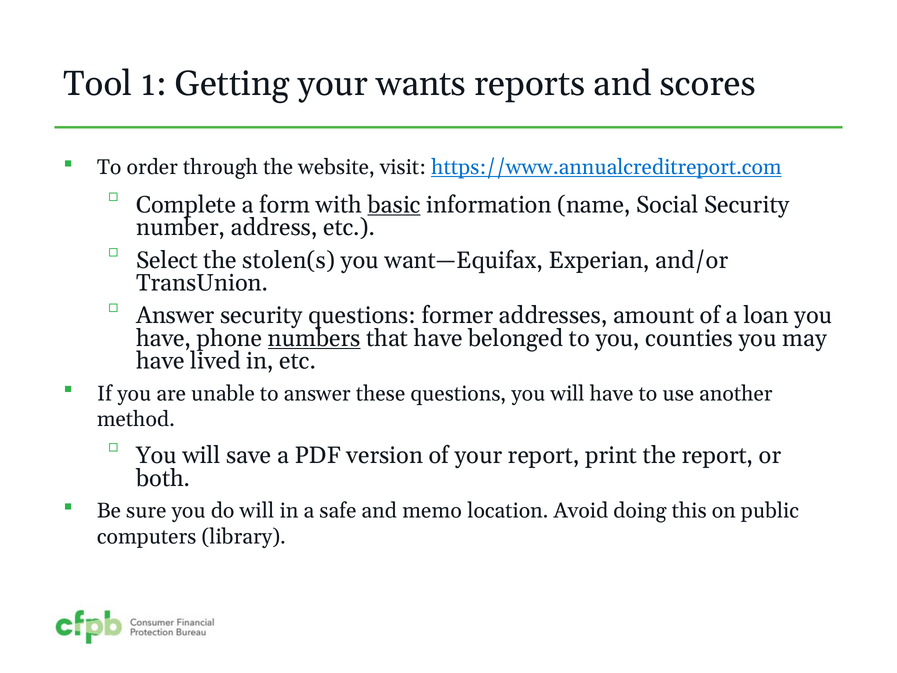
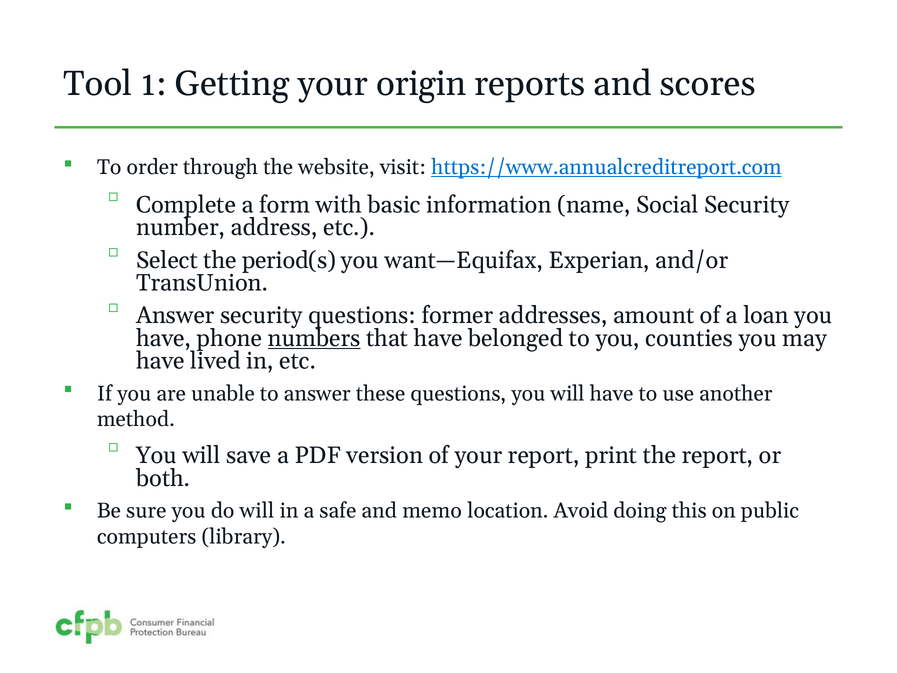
wants: wants -> origin (421, 84)
basic underline: present -> none (394, 205)
stolen(s: stolen(s -> period(s (289, 260)
